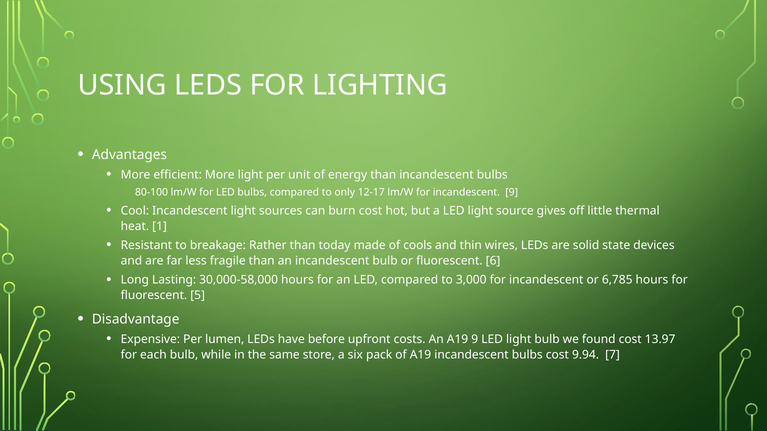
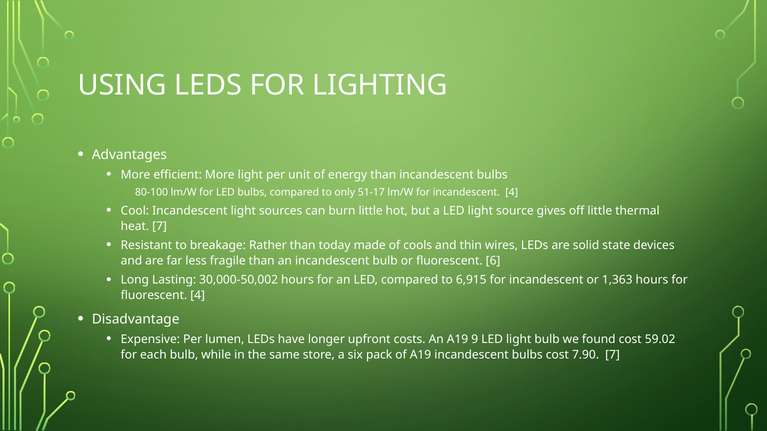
12-17: 12-17 -> 51-17 (371, 193)
incandescent 9: 9 -> 4 (512, 193)
burn cost: cost -> little (371, 211)
heat 1: 1 -> 7 (160, 226)
30,000-58,000: 30,000-58,000 -> 30,000-50,002 (239, 280)
3,000: 3,000 -> 6,915 (471, 280)
6,785: 6,785 -> 1,363 (617, 280)
fluorescent 5: 5 -> 4 (198, 296)
before: before -> longer (326, 339)
13.97: 13.97 -> 59.02 (660, 339)
9.94: 9.94 -> 7.90 (585, 355)
